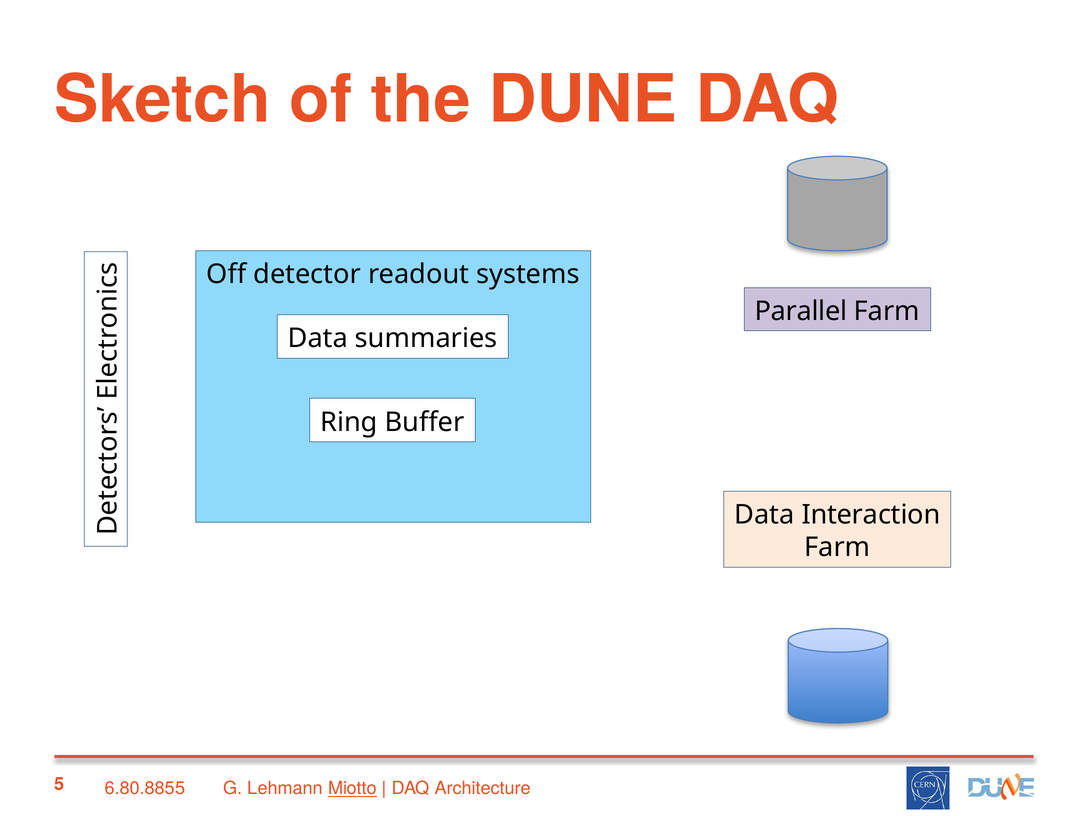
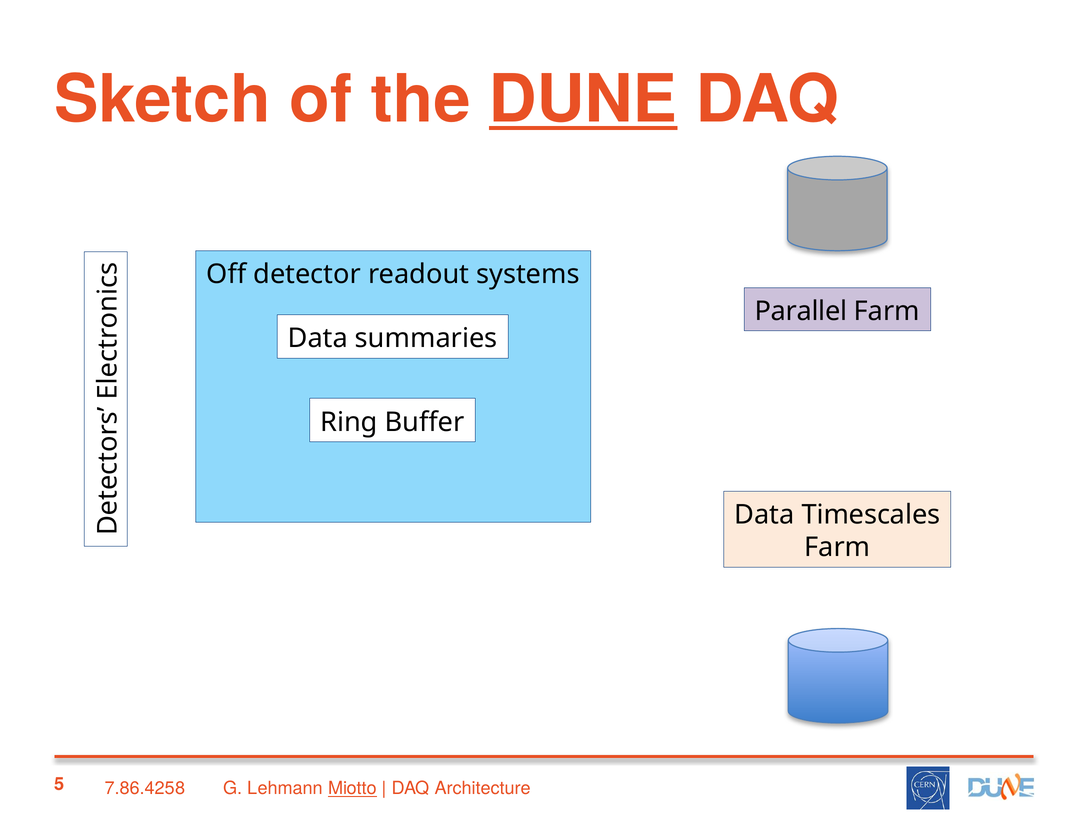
DUNE underline: none -> present (583, 100)
Interaction: Interaction -> Timescales (871, 515)
6.80.8855: 6.80.8855 -> 7.86.4258 (145, 789)
